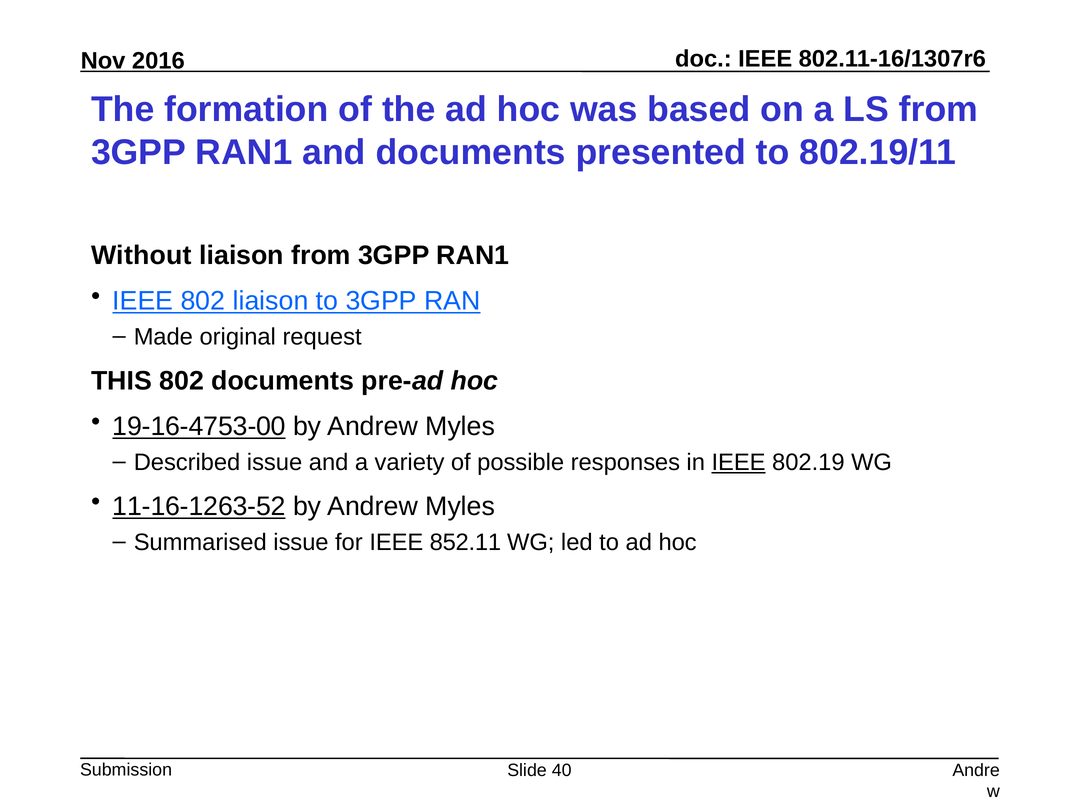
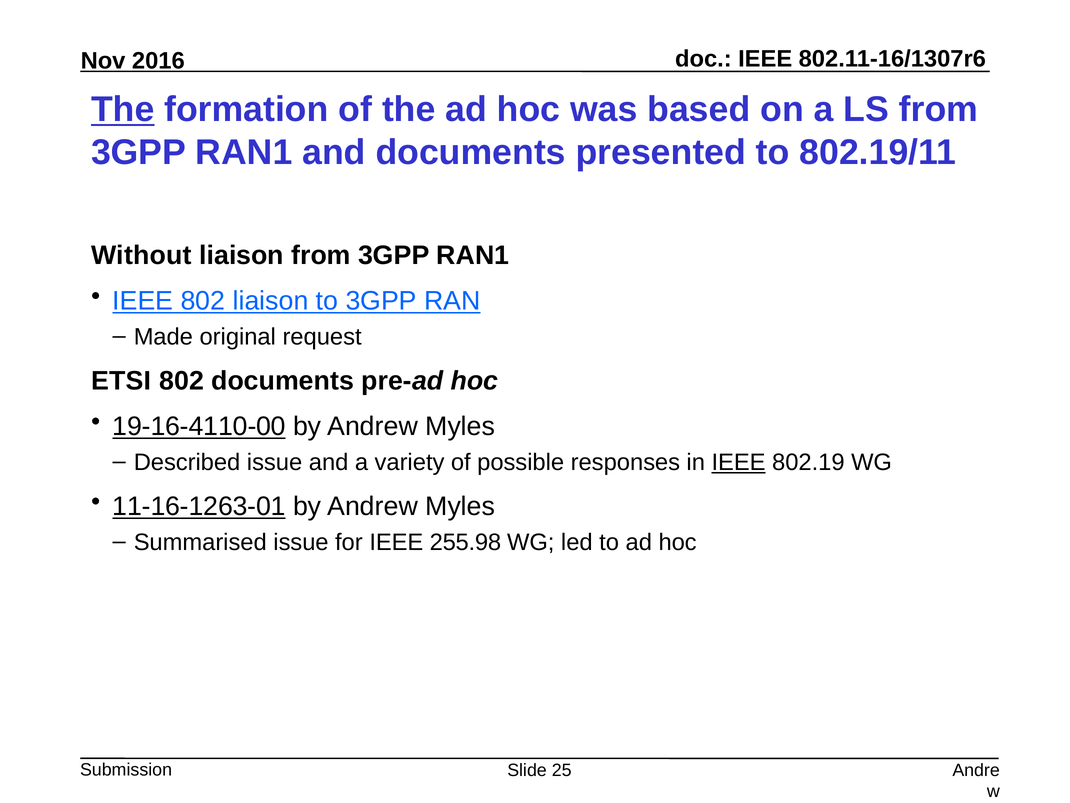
The underline: none -> present (123, 110)
THIS: THIS -> ETSI (121, 381)
19-16-4753-00: 19-16-4753-00 -> 19-16-4110-00 (199, 426)
11-16-1263-52: 11-16-1263-52 -> 11-16-1263-01 (199, 506)
852.11: 852.11 -> 255.98 (465, 542)
40: 40 -> 25 (562, 770)
